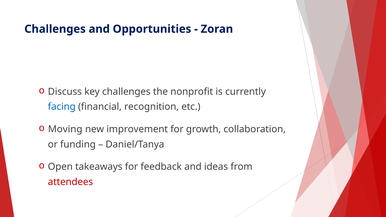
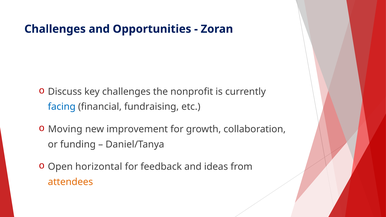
recognition: recognition -> fundraising (152, 107)
takeaways: takeaways -> horizontal (99, 167)
attendees colour: red -> orange (70, 182)
